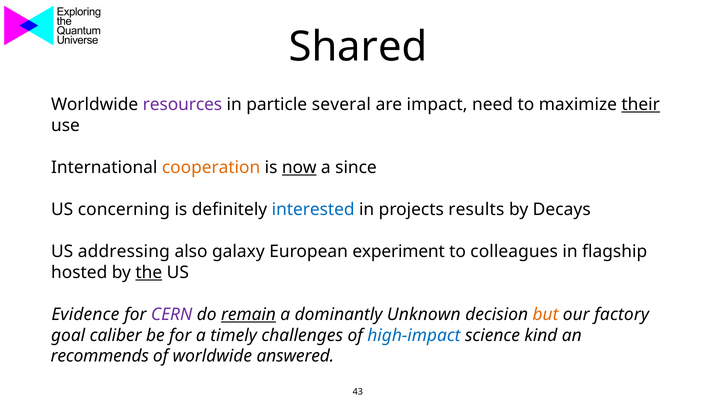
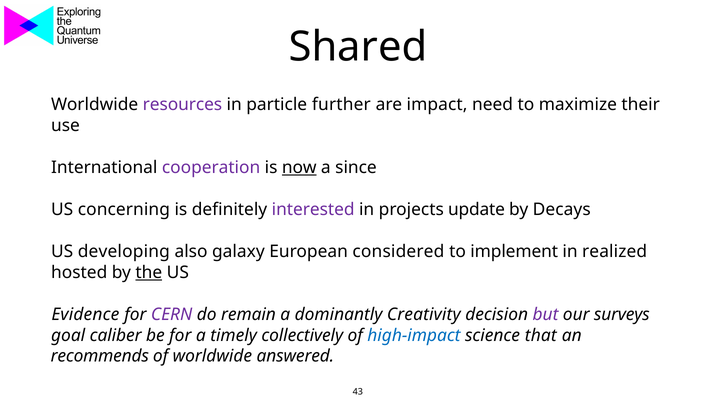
several: several -> further (341, 104)
their underline: present -> none (641, 104)
cooperation colour: orange -> purple (211, 167)
interested colour: blue -> purple (313, 209)
results: results -> update (477, 209)
addressing: addressing -> developing (124, 251)
experiment: experiment -> considered (398, 251)
colleagues: colleagues -> implement (514, 251)
flagship: flagship -> realized (615, 251)
remain underline: present -> none (248, 314)
Unknown: Unknown -> Creativity (424, 314)
but colour: orange -> purple (545, 314)
factory: factory -> surveys (622, 314)
challenges: challenges -> collectively (302, 335)
kind: kind -> that (541, 335)
